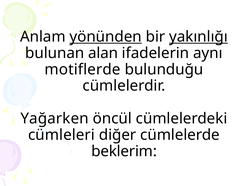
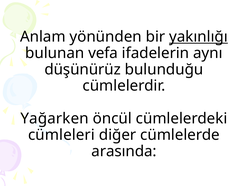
yönünden underline: present -> none (106, 37)
alan: alan -> vefa (103, 53)
motiflerde: motiflerde -> düşünürüz (83, 69)
beklerim: beklerim -> arasında (124, 151)
